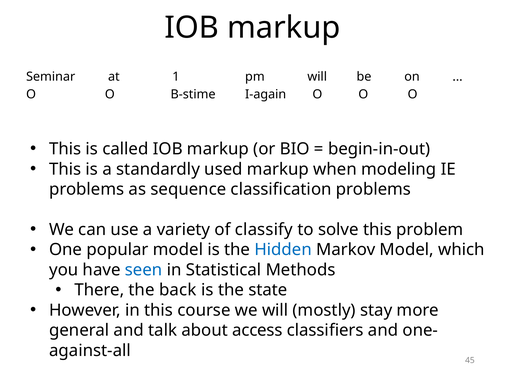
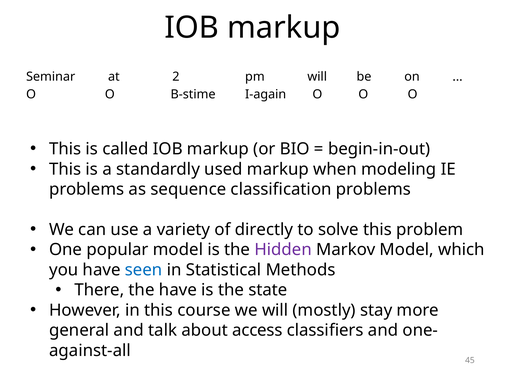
1: 1 -> 2 (176, 77)
classify: classify -> directly (264, 230)
Hidden colour: blue -> purple (283, 250)
the back: back -> have (178, 291)
